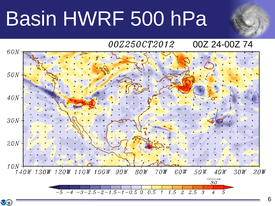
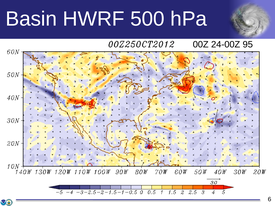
74: 74 -> 95 (248, 44)
